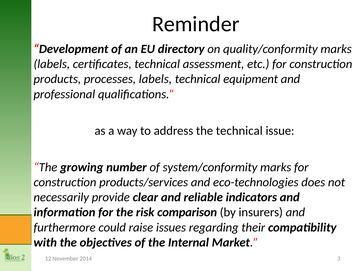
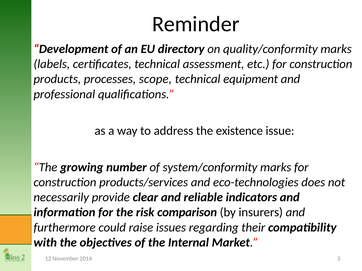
processes labels: labels -> scope (155, 79)
the technical: technical -> existence (239, 131)
